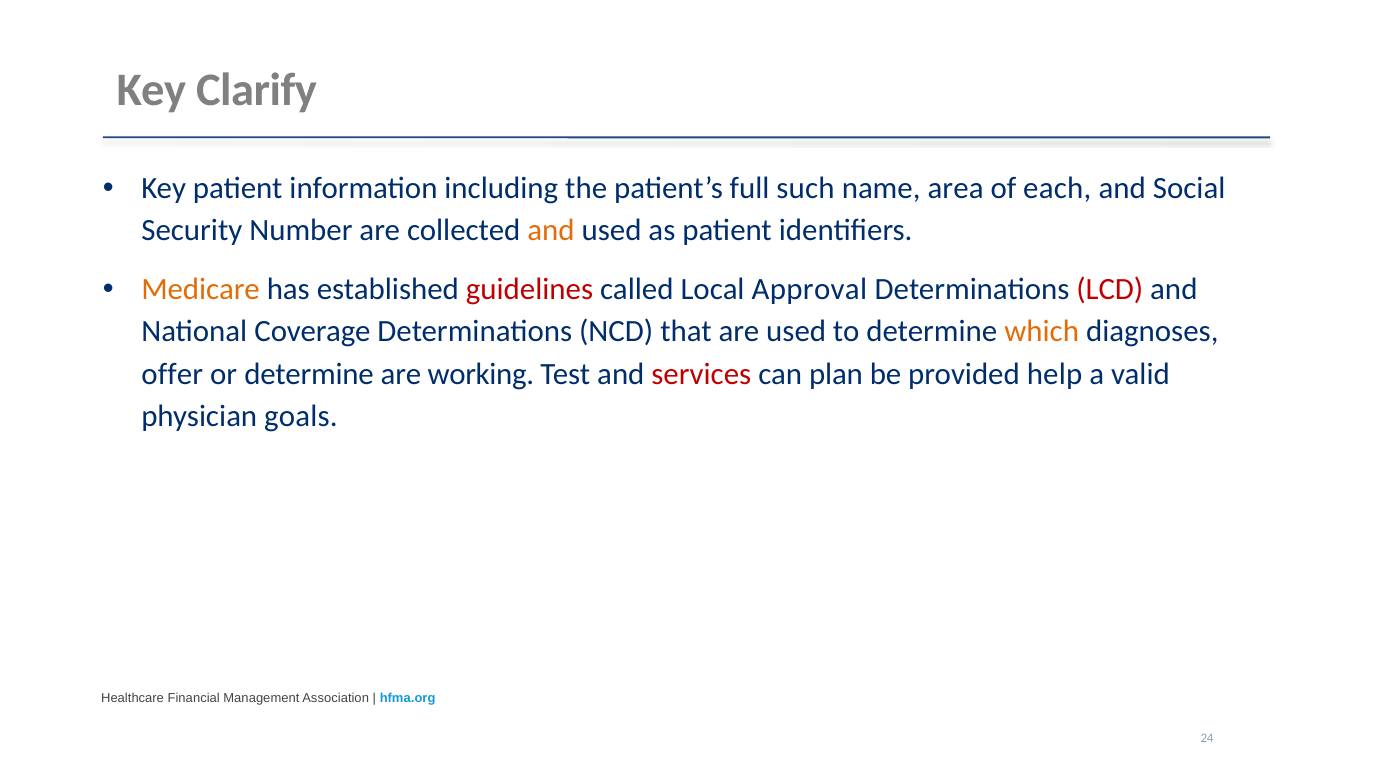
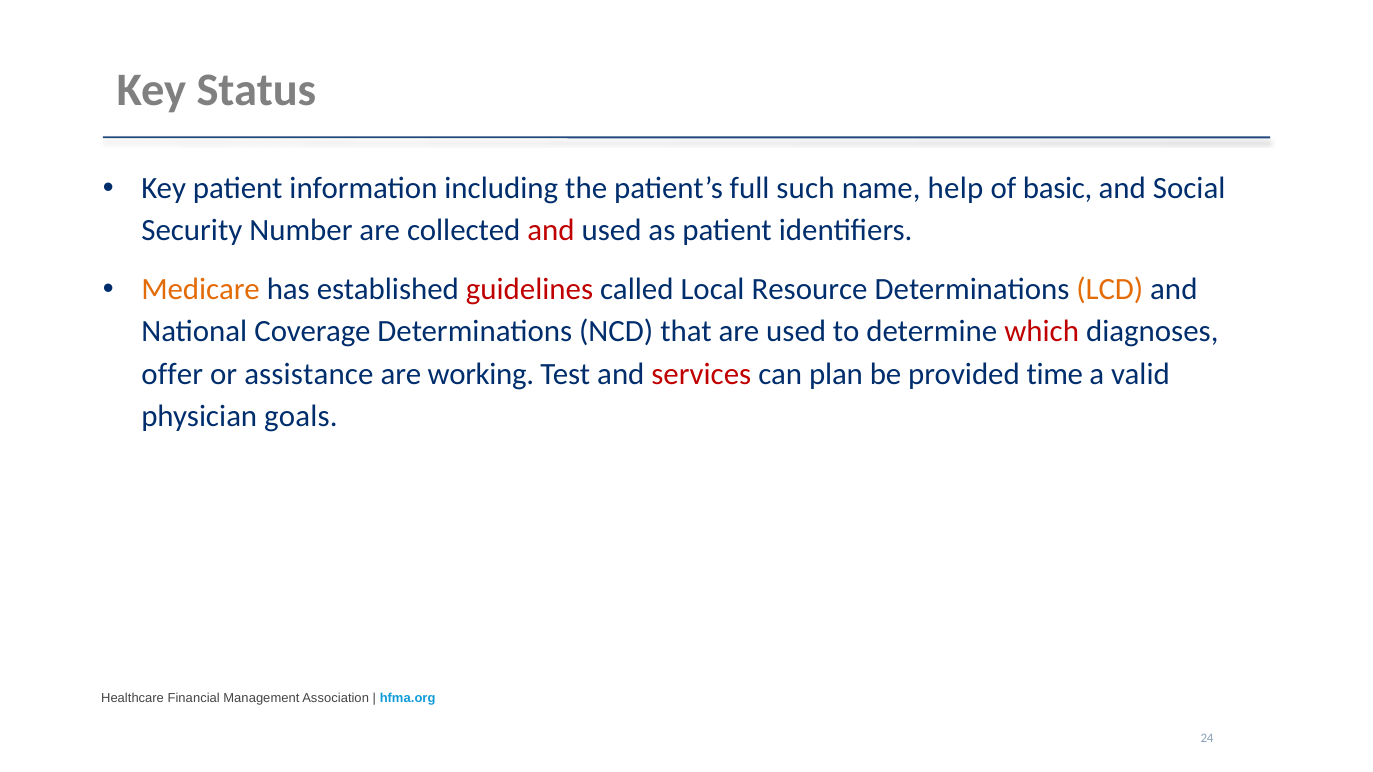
Clarify: Clarify -> Status (256, 90)
area: area -> help (955, 189)
each: each -> basic (1058, 189)
and colour: orange -> red (551, 231)
Approval: Approval -> Resource (810, 290)
LCD colour: red -> orange (1110, 290)
which colour: orange -> red (1042, 332)
or determine: determine -> assistance (309, 374)
help: help -> time (1055, 374)
